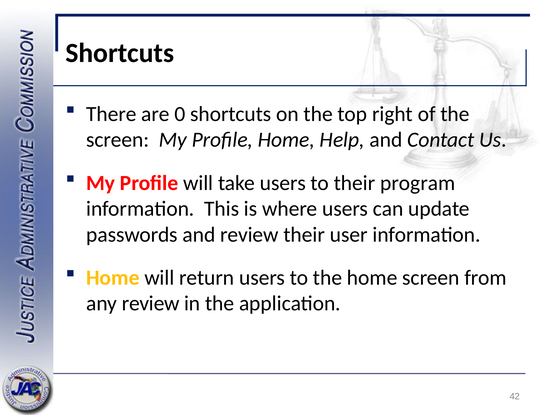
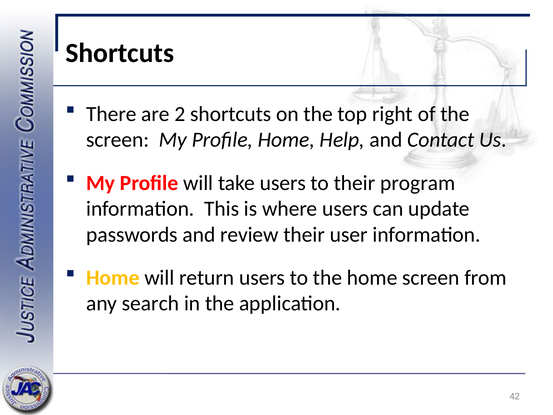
0: 0 -> 2 (180, 114)
any review: review -> search (151, 303)
